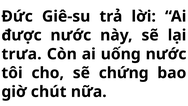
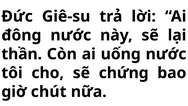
được: được -> đông (21, 35)
trưa: trưa -> thần (22, 54)
